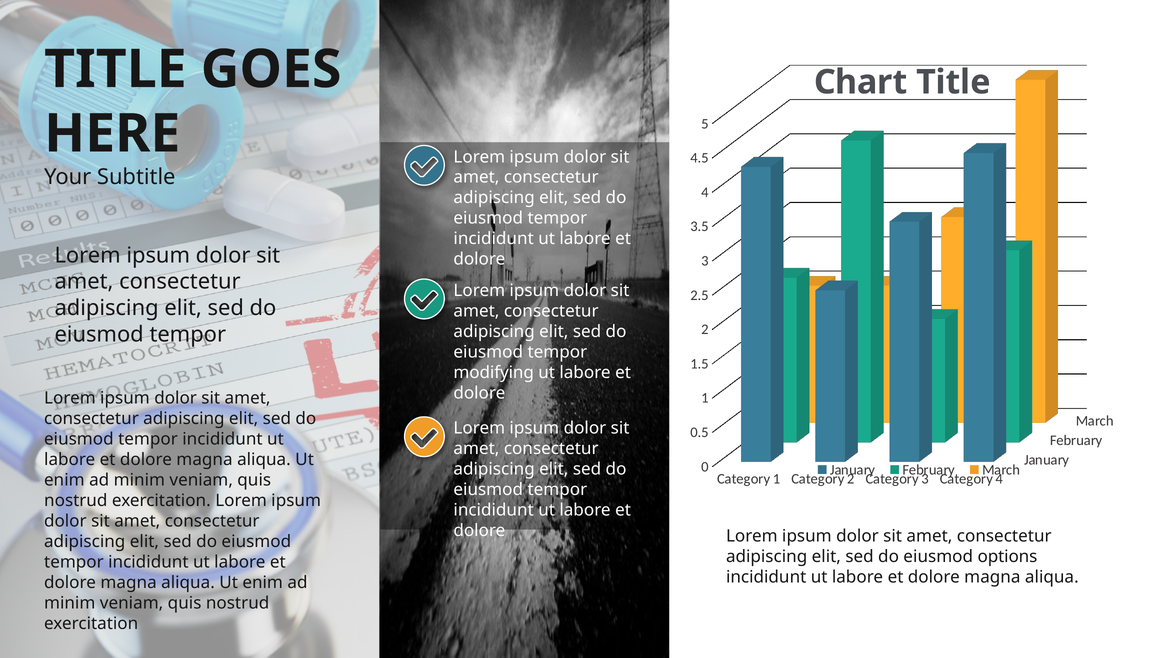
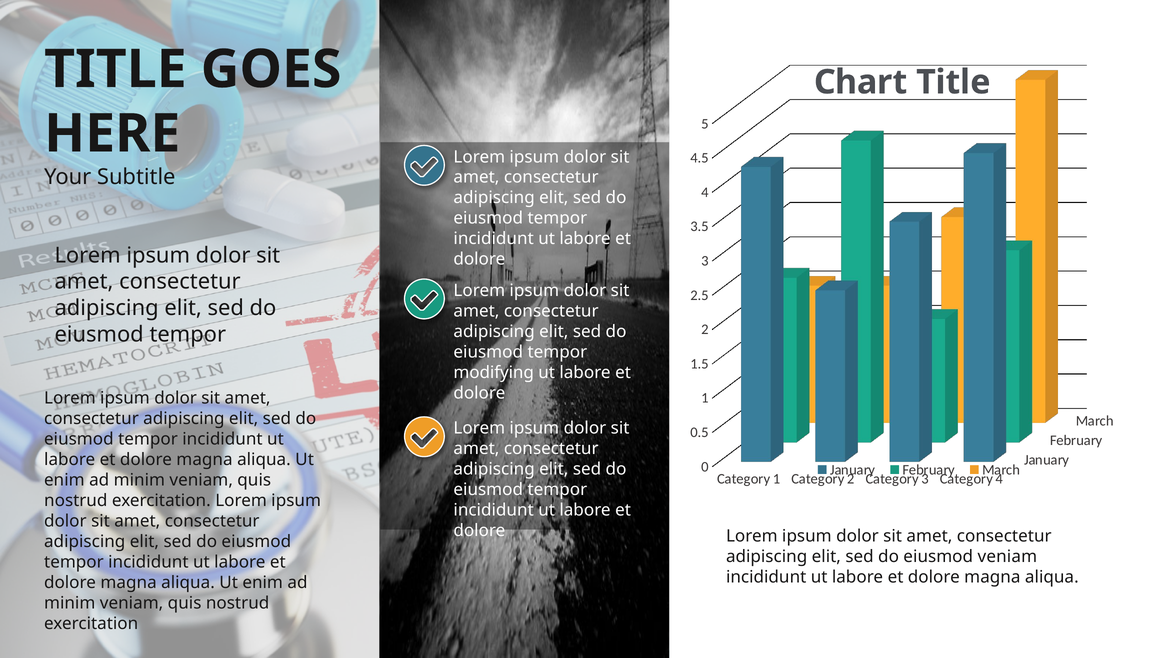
eiusmod options: options -> veniam (1007, 557)
